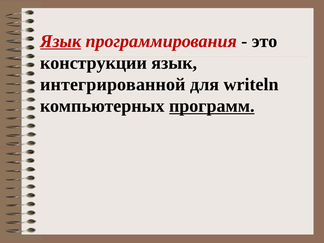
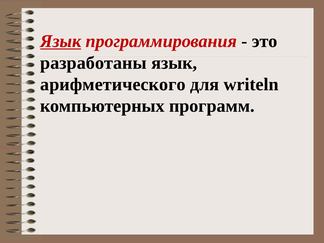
конструкции: конструкции -> разработаны (93, 63)
интегрированной: интегрированной -> арифметического (113, 84)
программ underline: present -> none (212, 106)
